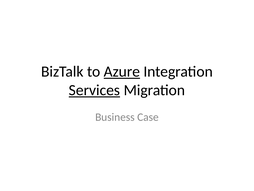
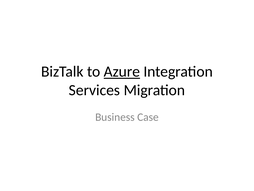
Services underline: present -> none (94, 90)
